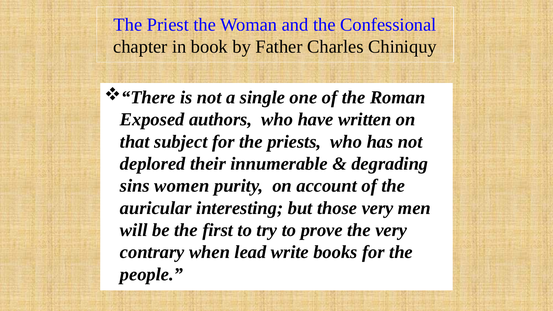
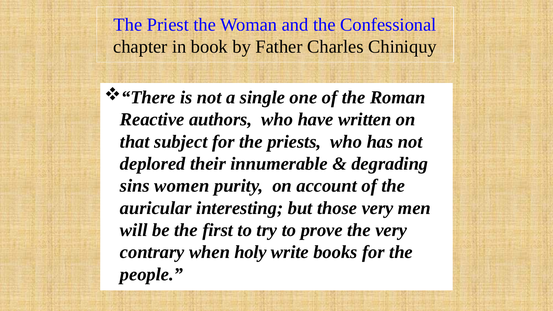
Exposed: Exposed -> Reactive (152, 119)
lead: lead -> holy (251, 252)
